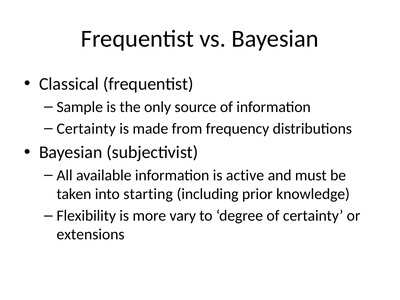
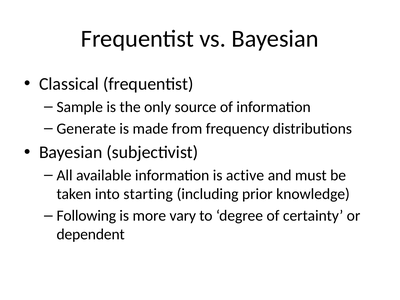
Certainty: Certainty -> Generate (86, 129)
Flexibility: Flexibility -> Following (86, 216)
extensions: extensions -> dependent (91, 235)
